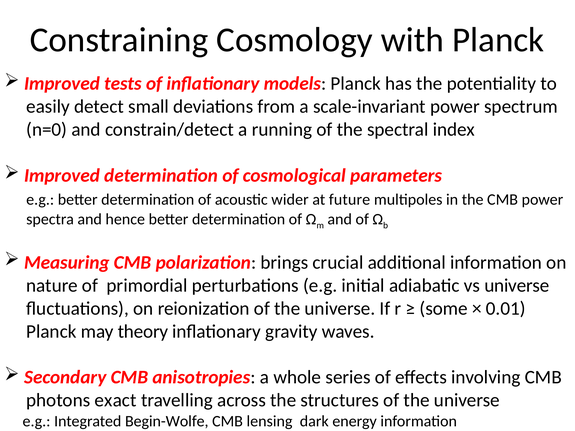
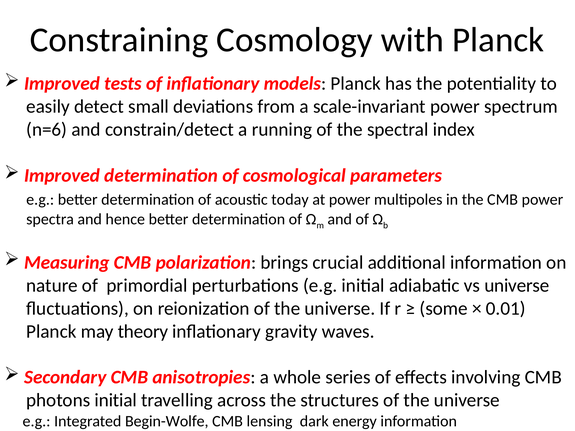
n=0: n=0 -> n=6 (47, 130)
wider: wider -> today (290, 200)
at future: future -> power (350, 200)
photons exact: exact -> initial (116, 401)
